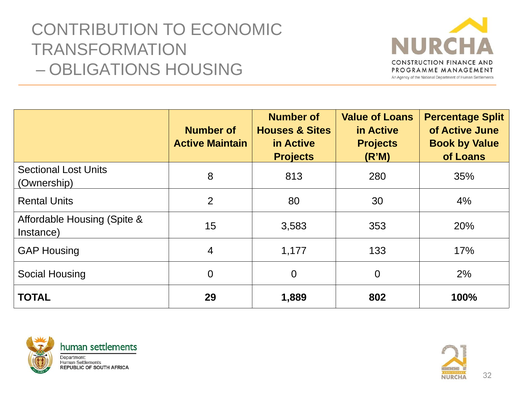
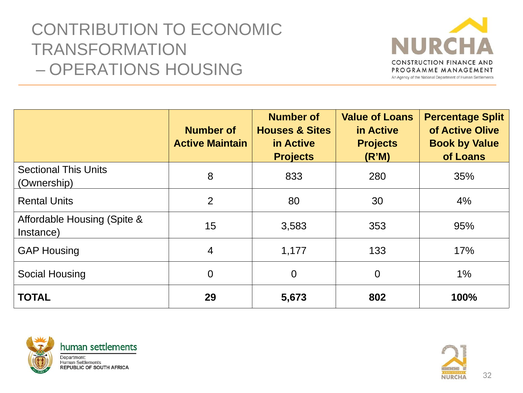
OBLIGATIONS: OBLIGATIONS -> OPERATIONS (105, 70)
June: June -> Olive (487, 130)
Lost: Lost -> This (72, 170)
813: 813 -> 833 (294, 176)
20%: 20% -> 95% (464, 226)
2%: 2% -> 1% (464, 274)
1,889: 1,889 -> 5,673 (294, 297)
